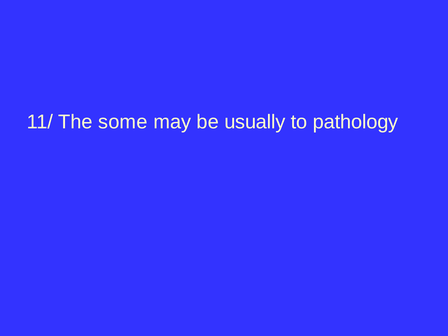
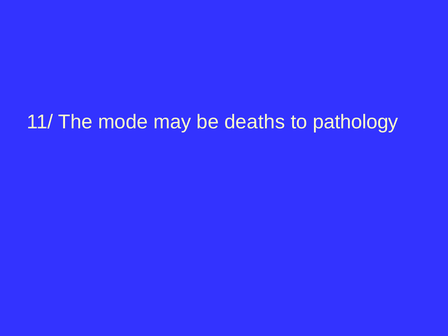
some: some -> mode (123, 122)
usually: usually -> deaths (255, 122)
